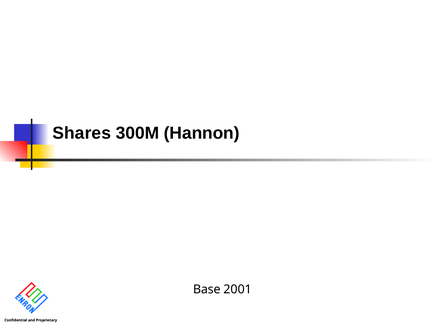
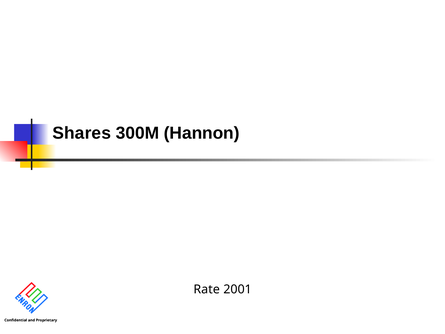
Base: Base -> Rate (207, 289)
